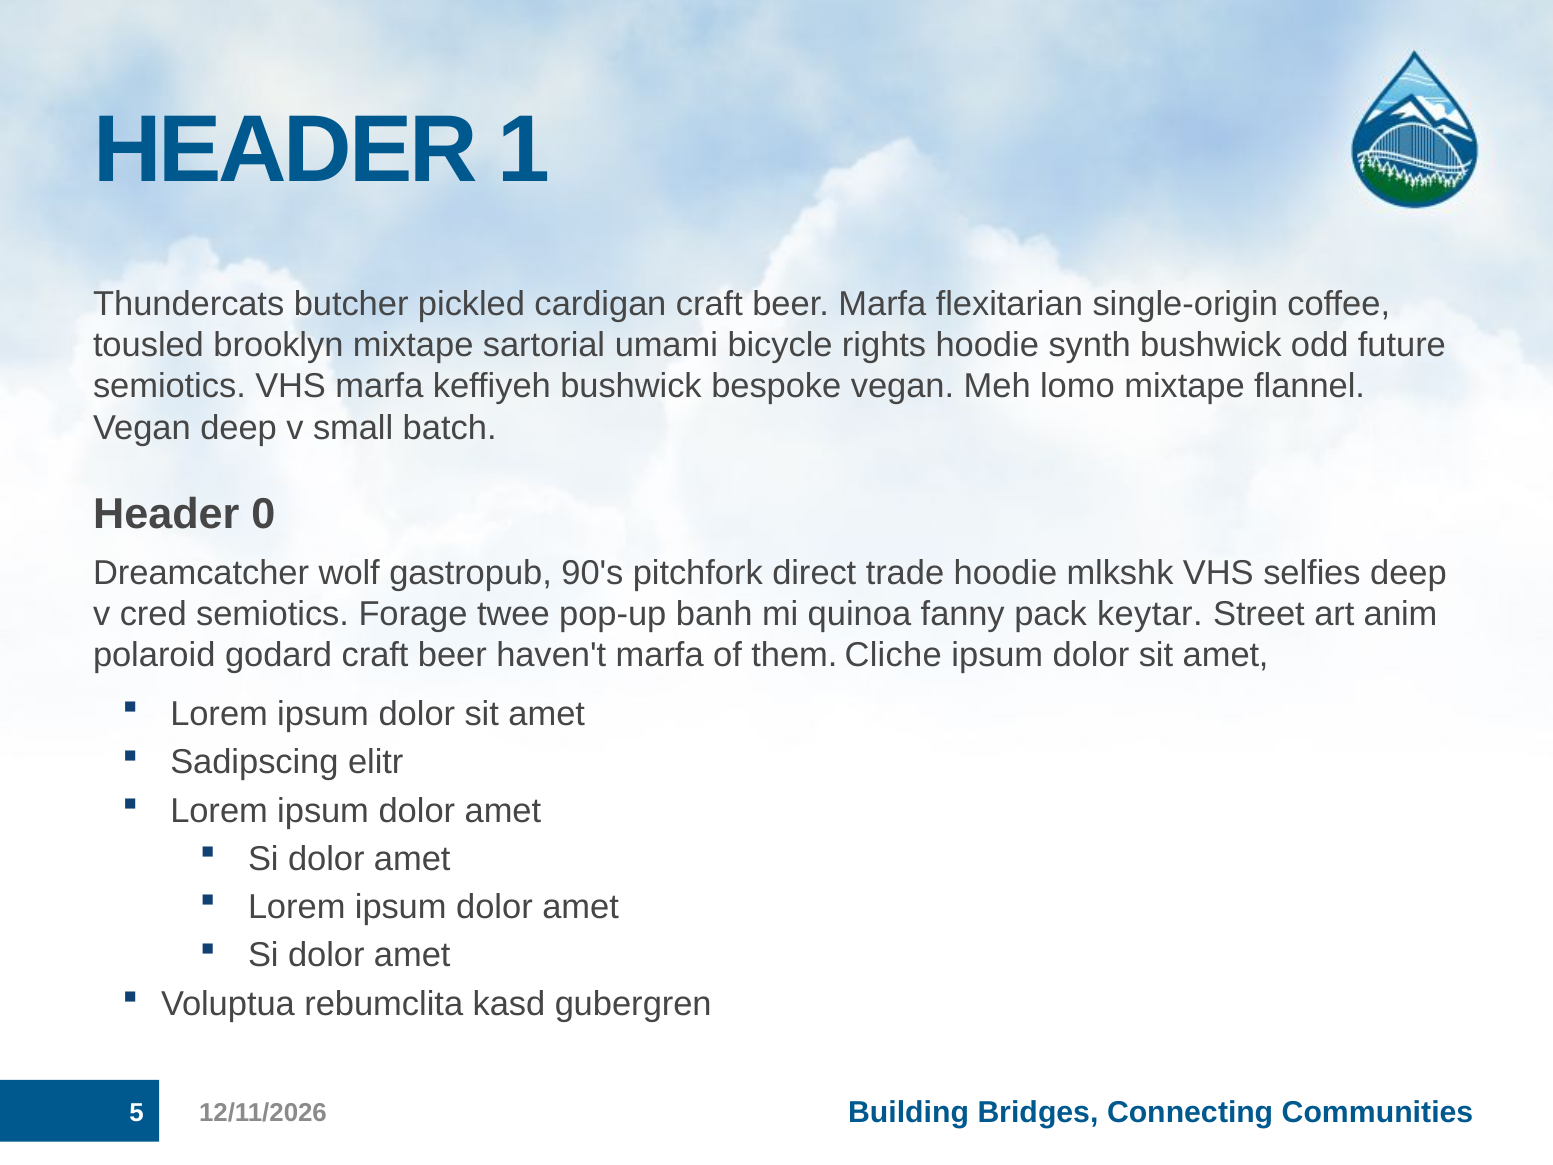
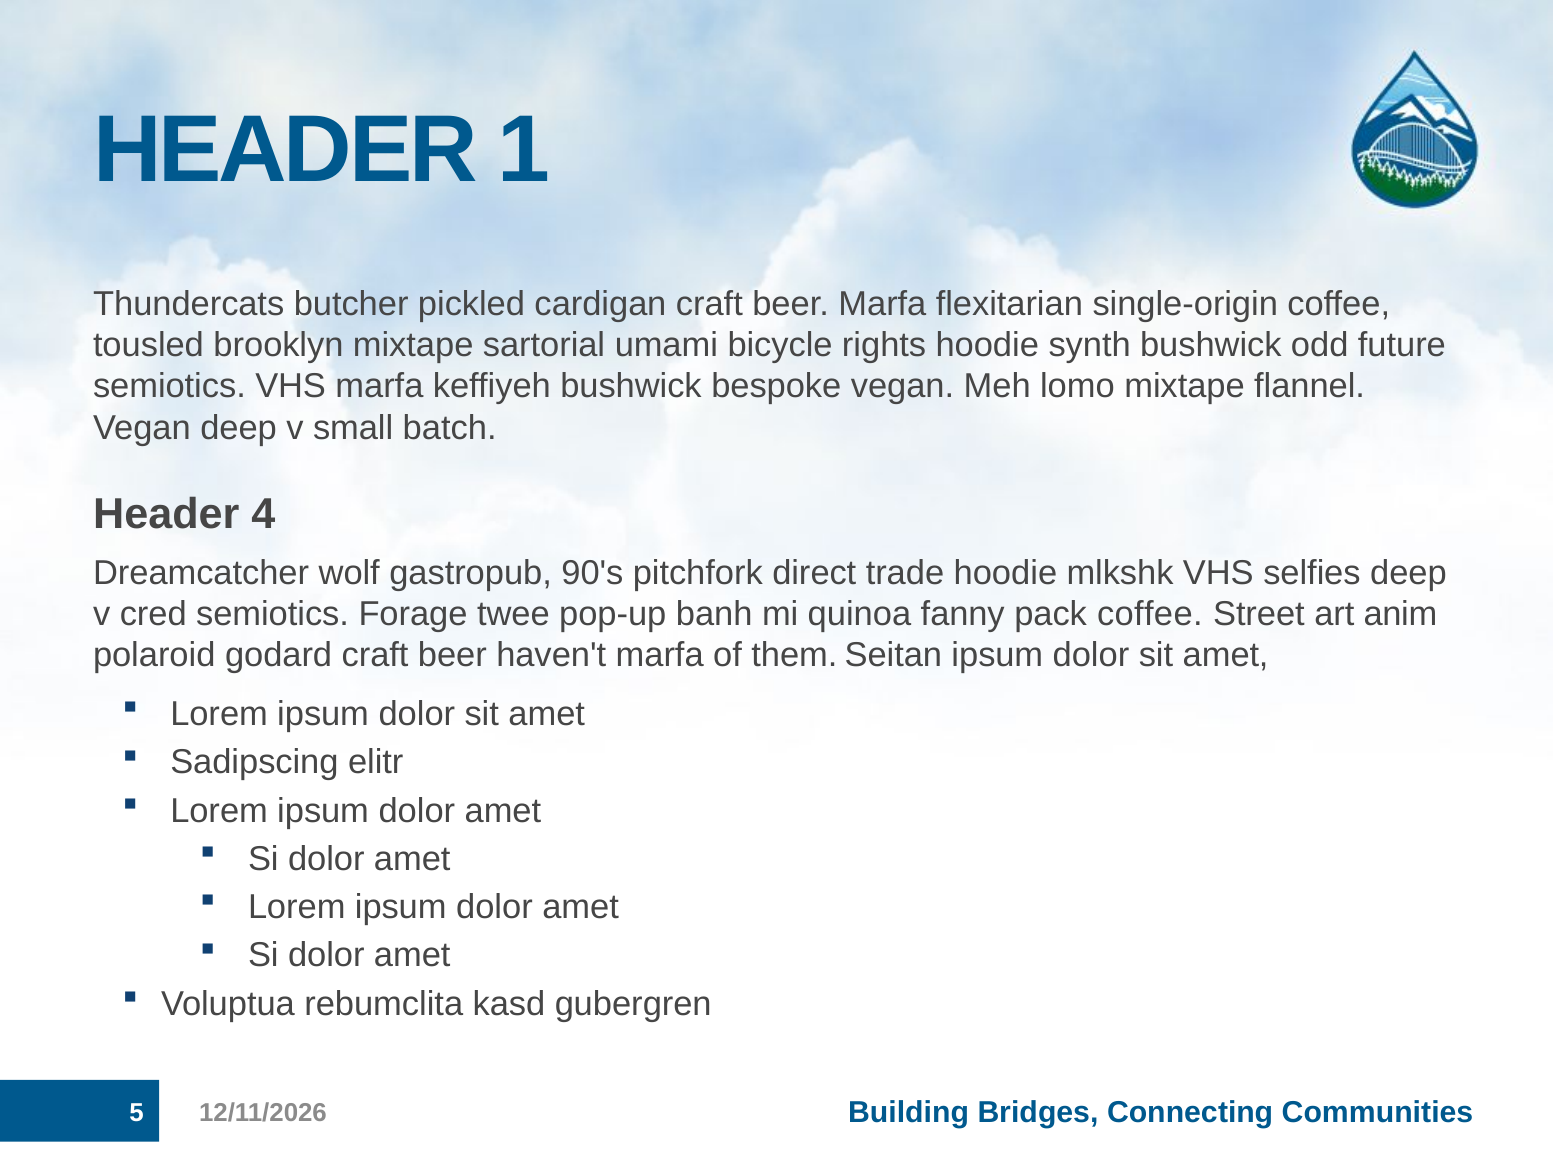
0: 0 -> 4 (263, 514)
pack keytar: keytar -> coffee (1150, 614)
Cliche: Cliche -> Seitan (893, 655)
